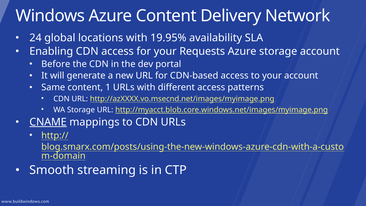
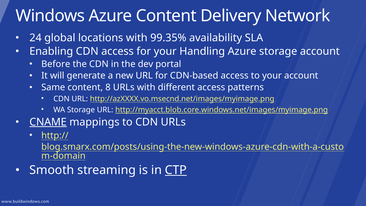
19.95%: 19.95% -> 99.35% (168, 38)
Requests: Requests -> Handling (202, 51)
1: 1 -> 8 (108, 87)
CTP underline: none -> present (176, 170)
